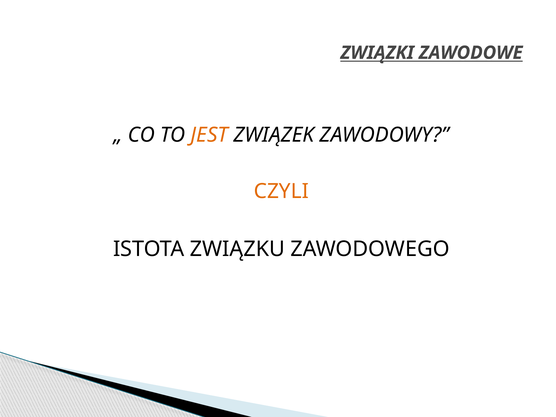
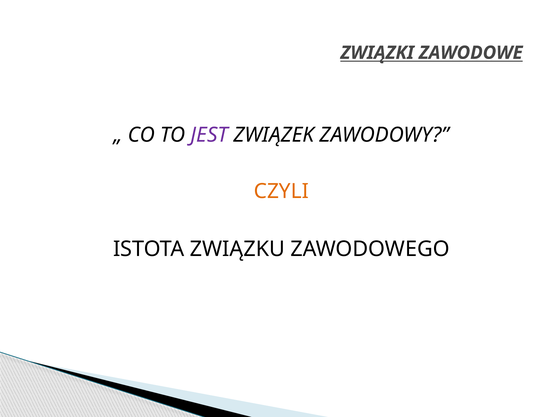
JEST colour: orange -> purple (209, 135)
